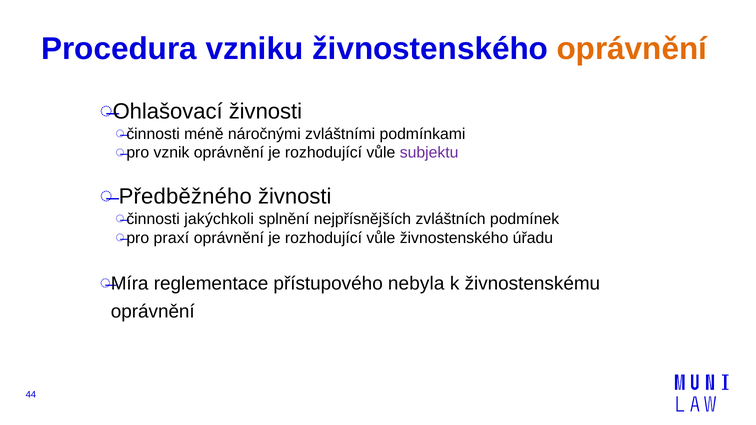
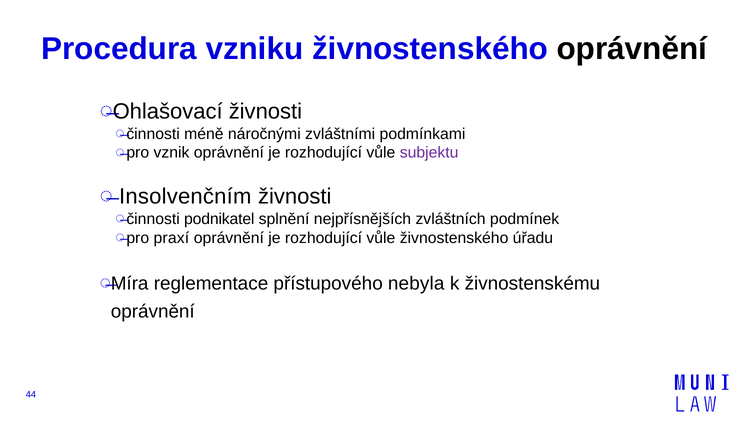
oprávnění colour: orange -> black (632, 49)
Předběžného: Předběžného -> Insolvenčním (185, 197)
jakýchkoli: jakýchkoli -> podnikatel (219, 219)
